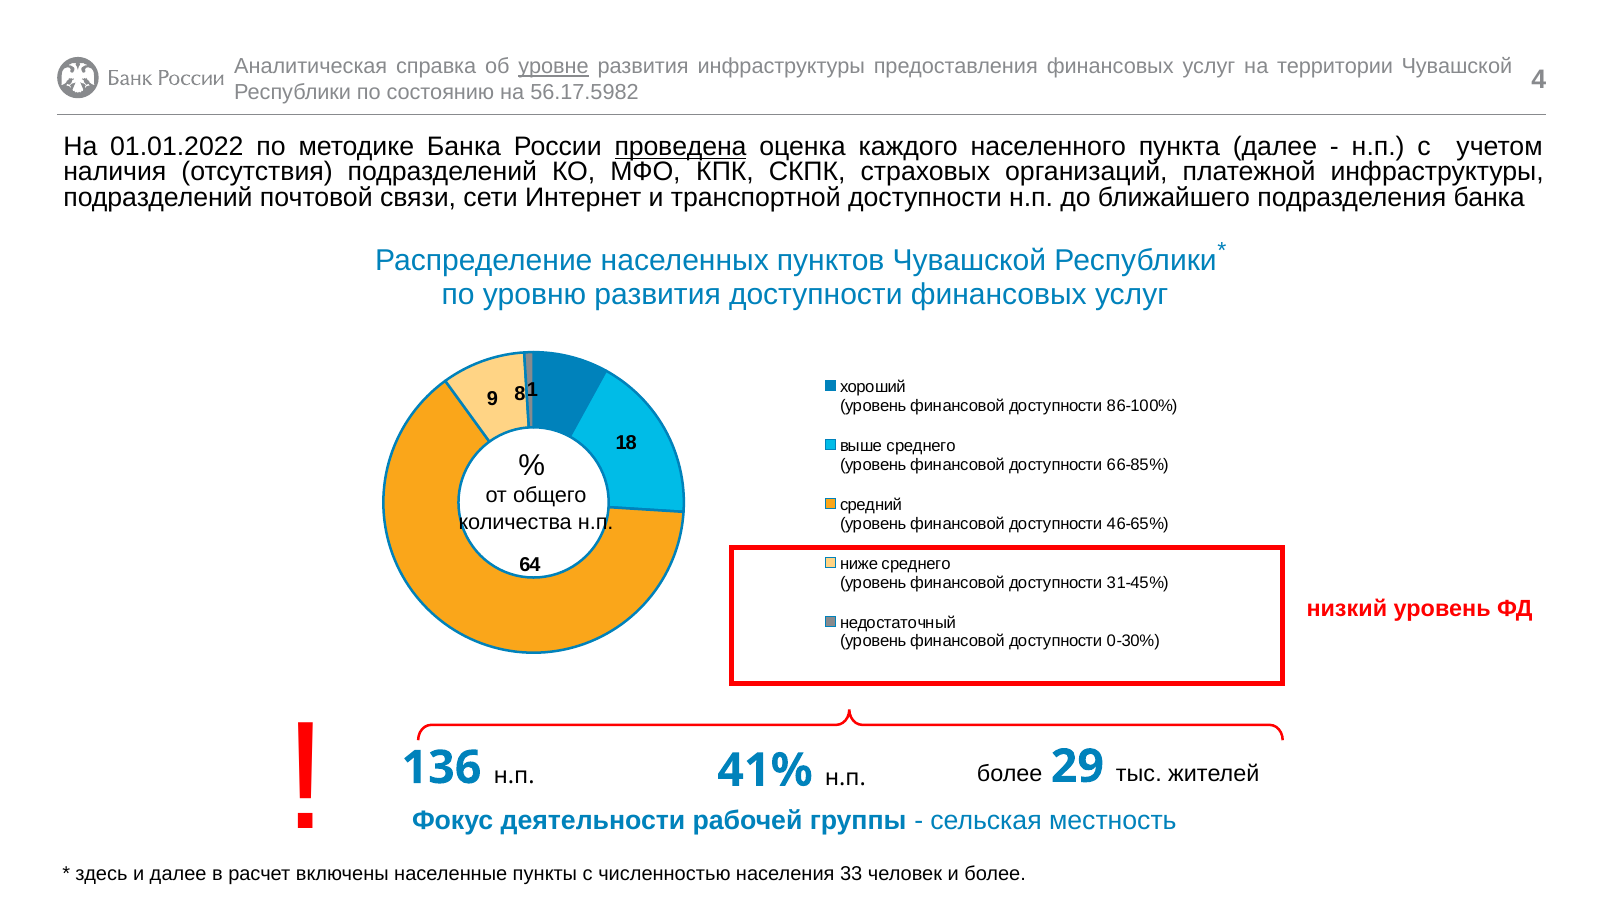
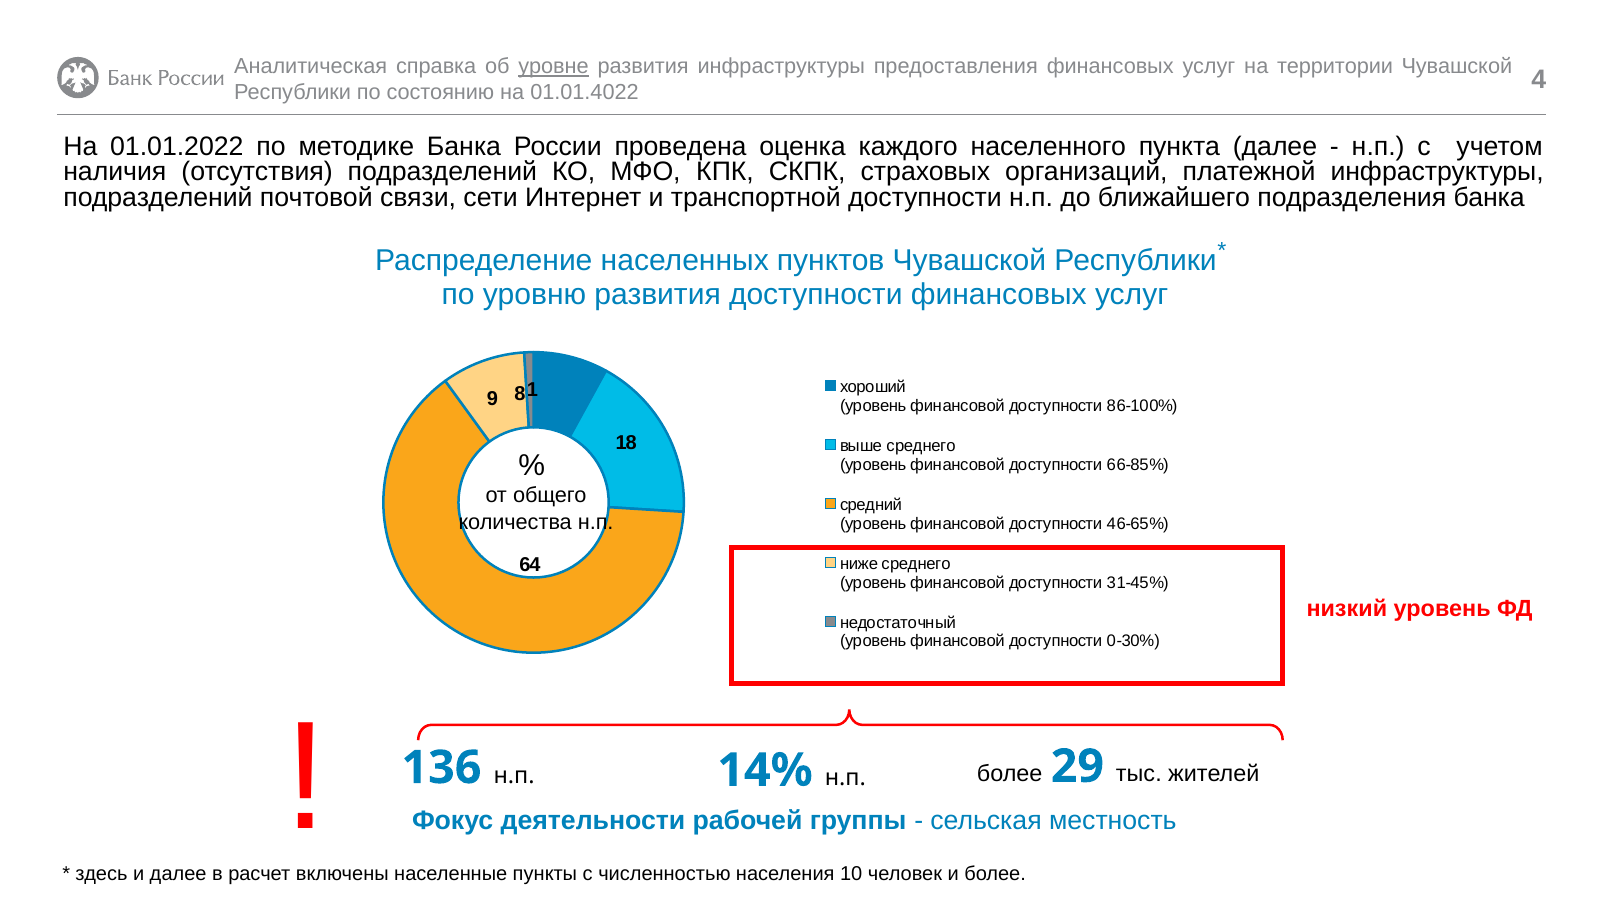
56.17.5982: 56.17.5982 -> 01.01.4022 (584, 93)
проведена underline: present -> none (681, 147)
41%: 41% -> 14% (765, 770)
33: 33 -> 10 (851, 874)
